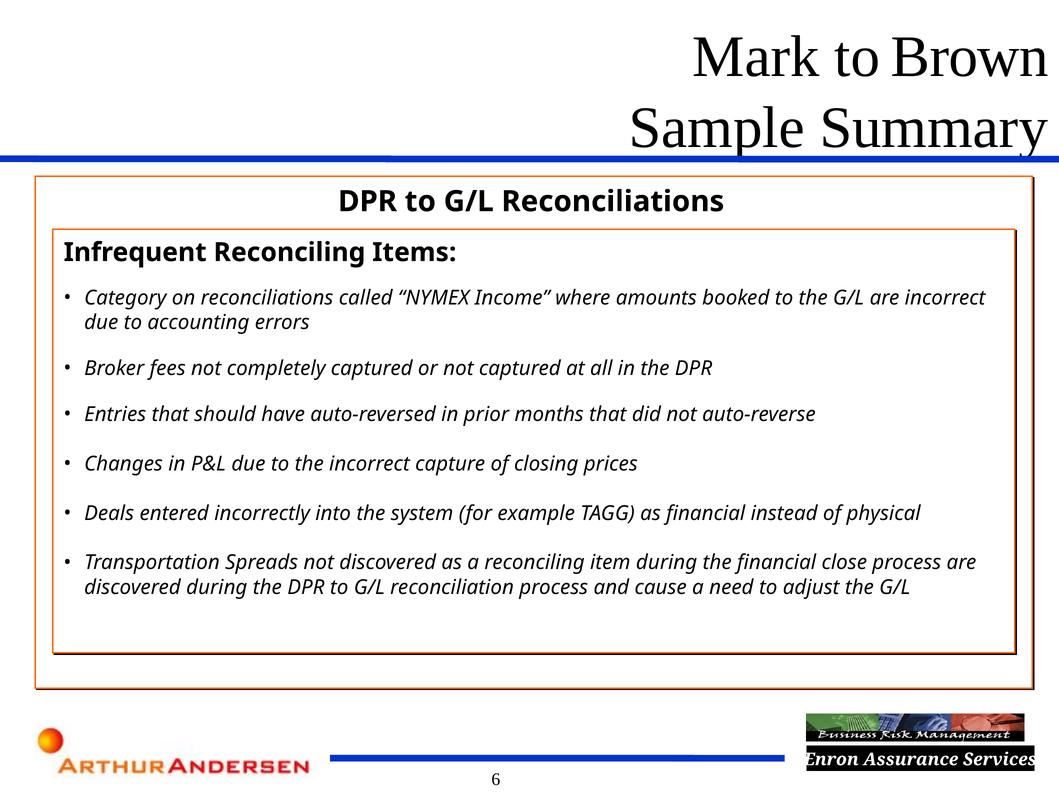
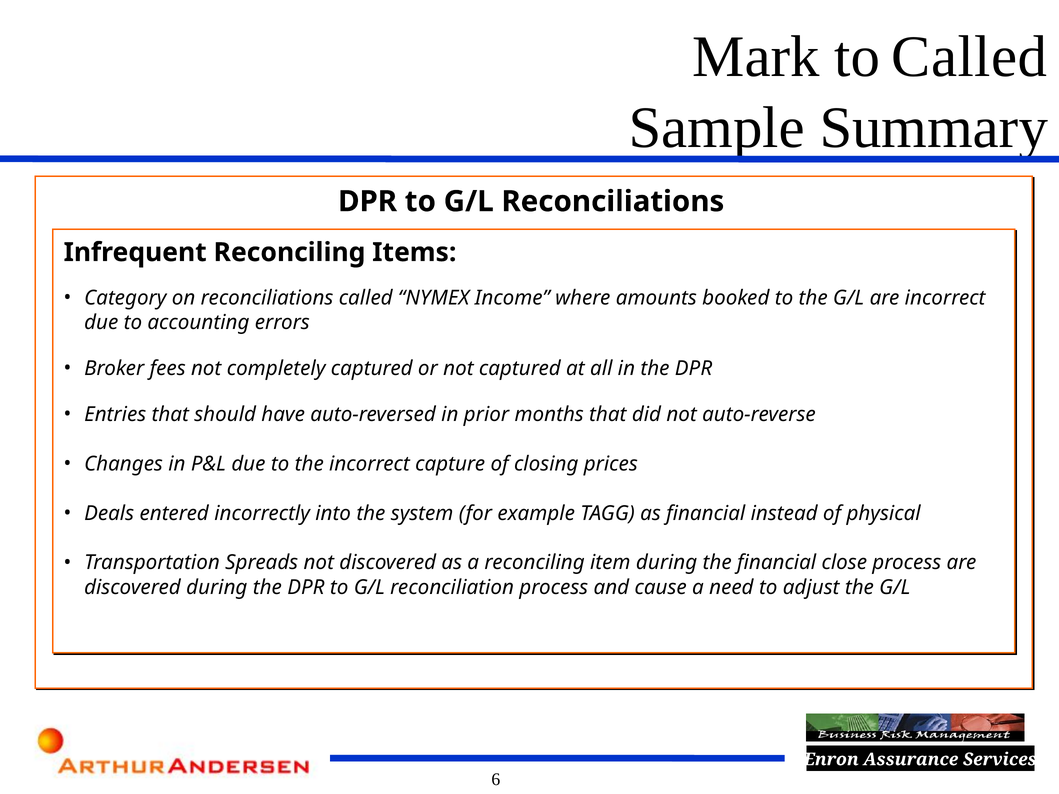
to Brown: Brown -> Called (969, 57)
